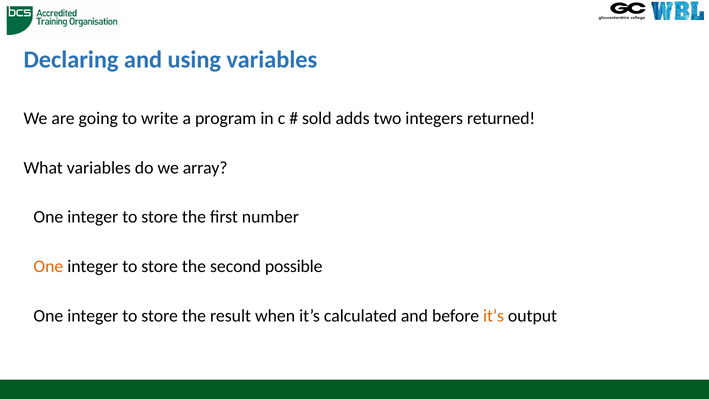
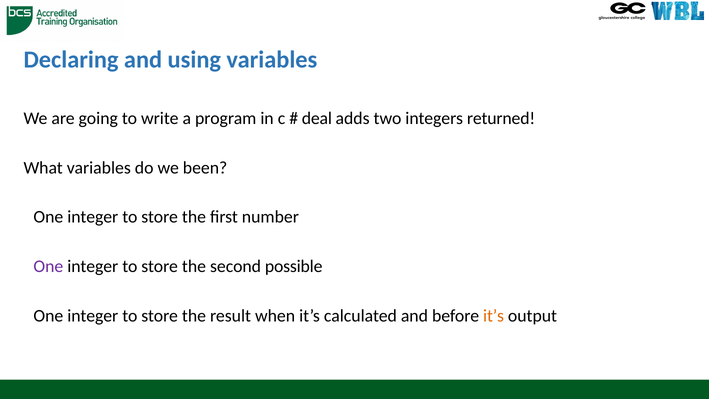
sold: sold -> deal (317, 118)
array: array -> been (205, 168)
One colour: orange -> purple (48, 266)
